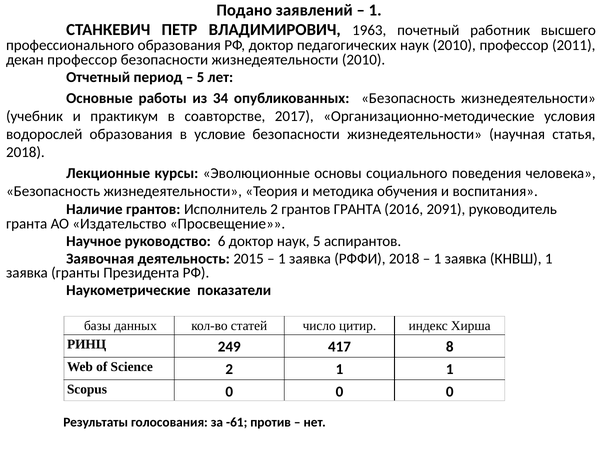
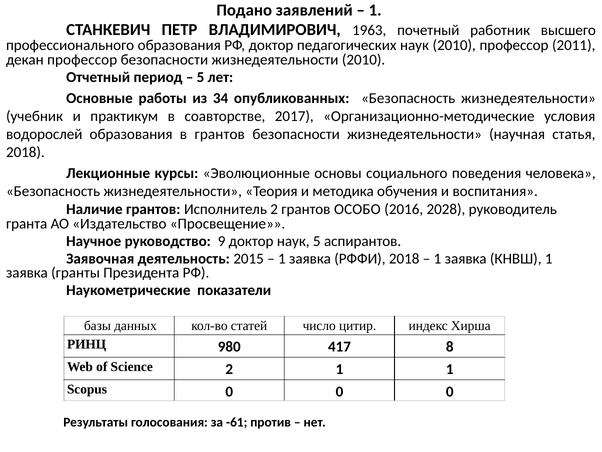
в условие: условие -> грантов (220, 134)
грантов ГРАНТА: ГРАНТА -> ОСОБО (357, 209)
2091: 2091 -> 2028 (446, 209)
6: 6 -> 9 (222, 241)
249: 249 -> 980 (229, 346)
